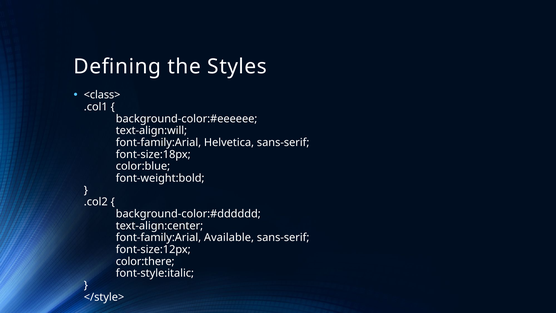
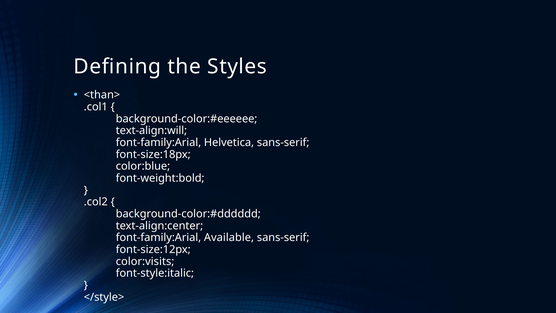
<class>: <class> -> <than> (102, 95)
color:there: color:there -> color:visits (145, 261)
